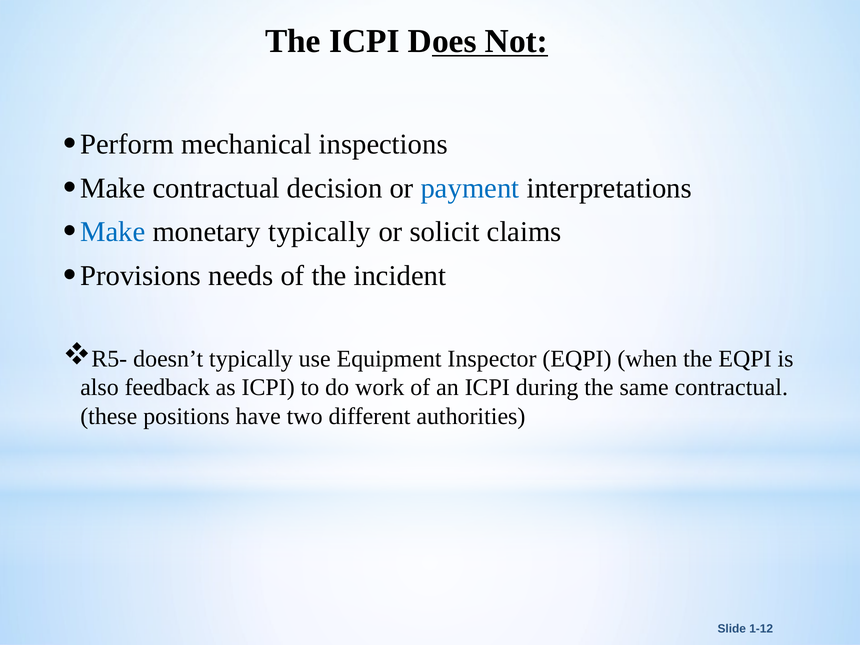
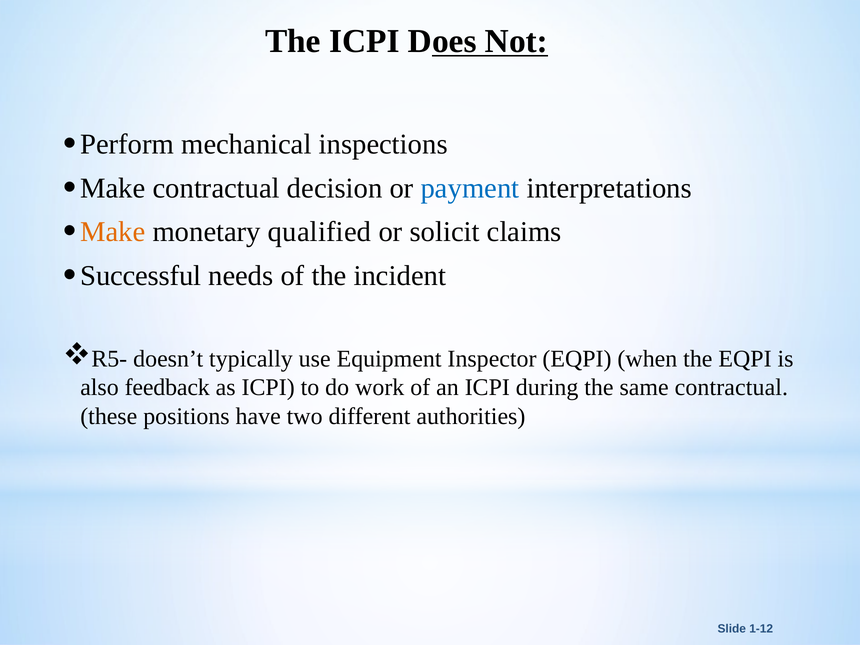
Make colour: blue -> orange (113, 232)
monetary typically: typically -> qualified (320, 232)
Provisions: Provisions -> Successful (141, 276)
